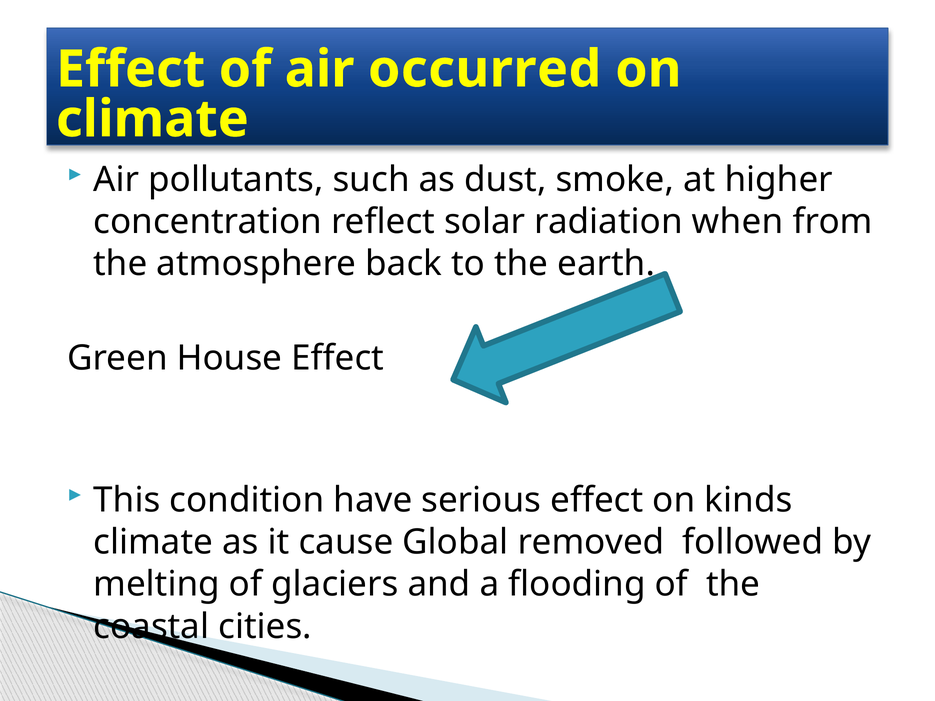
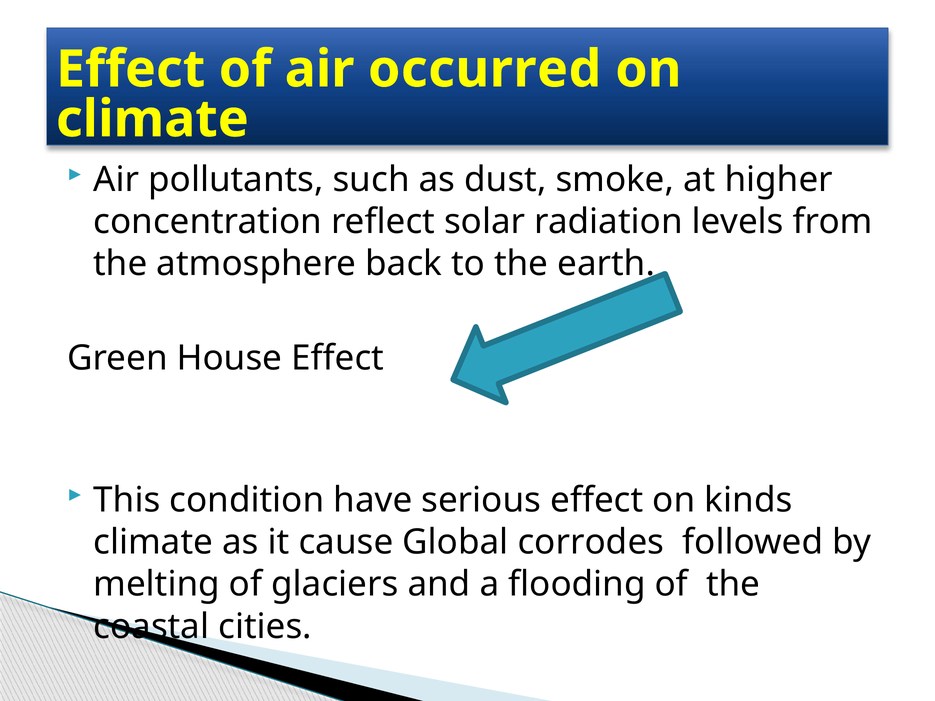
when: when -> levels (738, 222)
removed: removed -> corrodes (591, 542)
